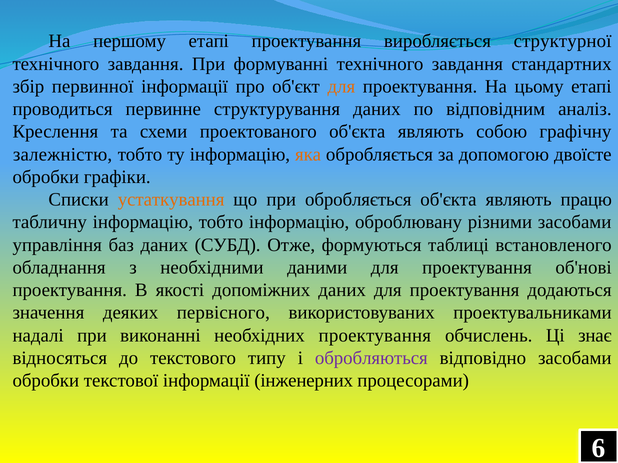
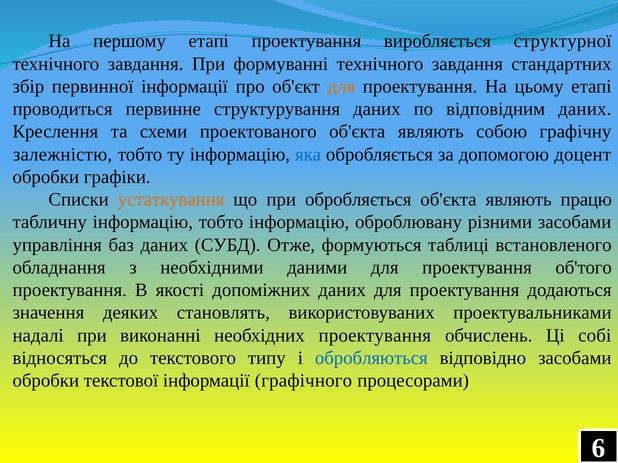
відповідним аналіз: аналіз -> даних (585, 109)
яка colour: orange -> blue (308, 154)
двоїсте: двоїсте -> доцент (583, 154)
об'нові: об'нові -> об'того (584, 268)
первісного: первісного -> становлять (223, 313)
знає: знає -> собі (595, 336)
обробляються colour: purple -> blue (371, 358)
інженерних: інженерних -> графічного (303, 381)
